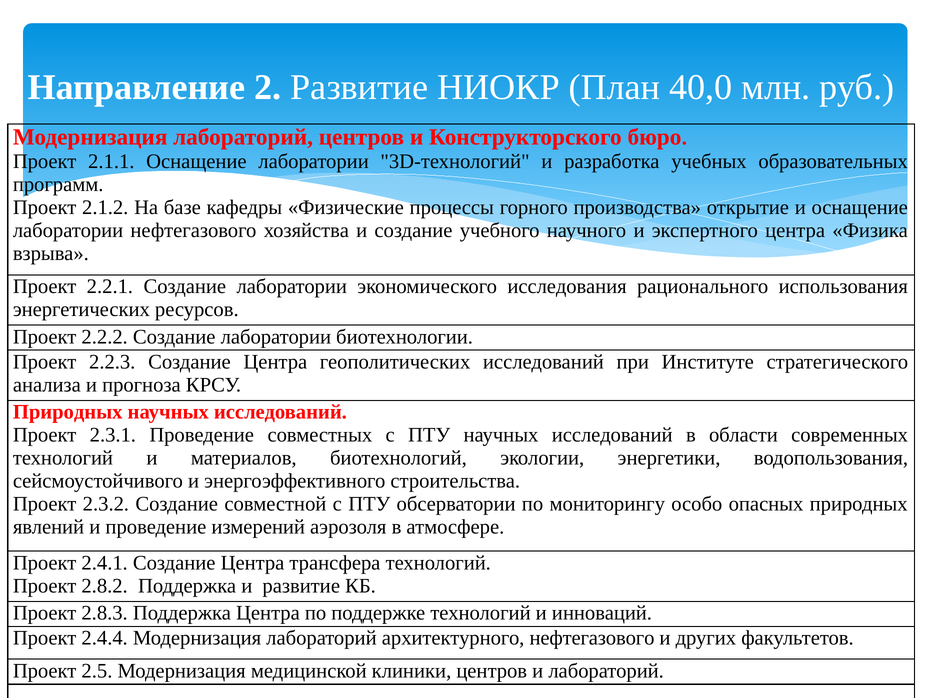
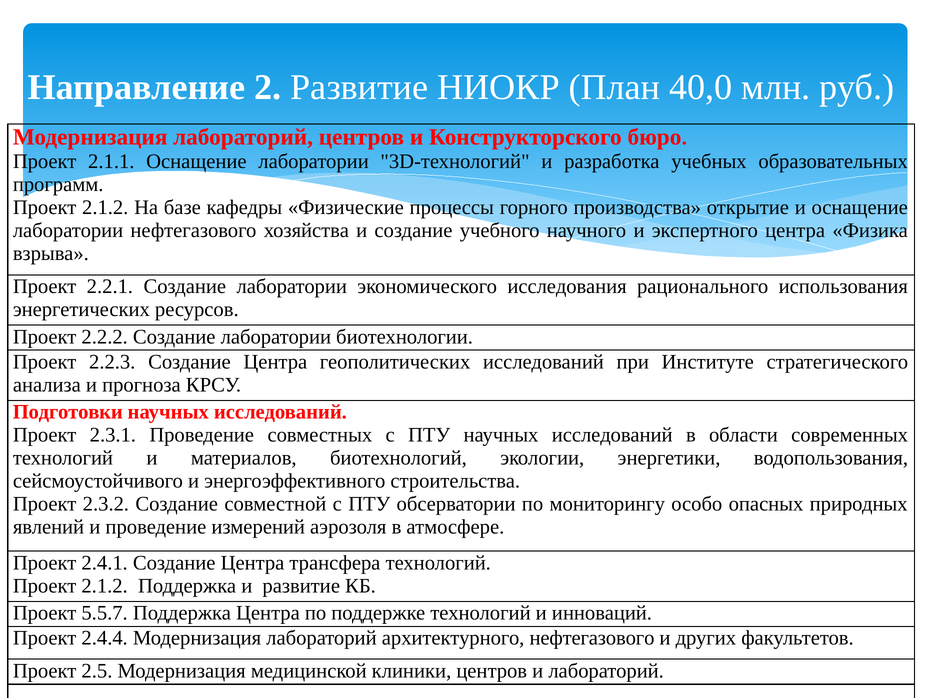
Природных: Природных -> Подготовки (68, 412)
2.8.2: 2.8.2 -> 2.1.2 (105, 585)
2.8.3: 2.8.3 -> 5.5.7 (105, 613)
